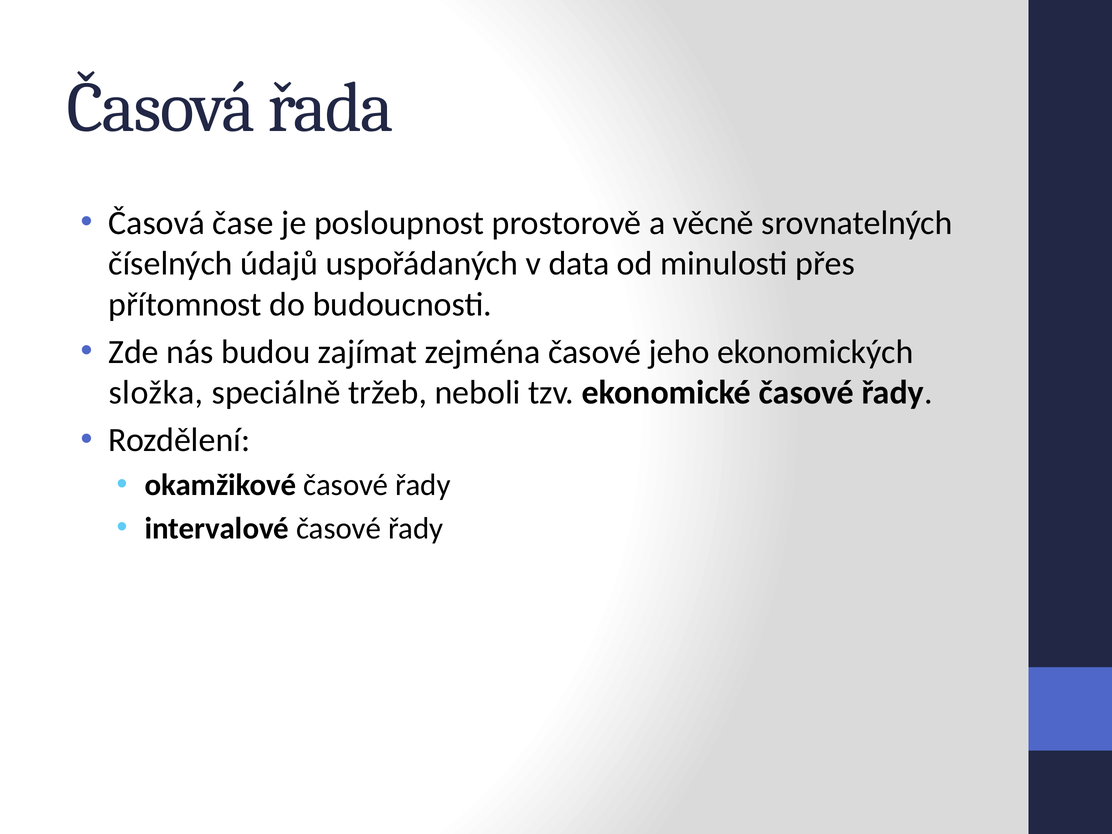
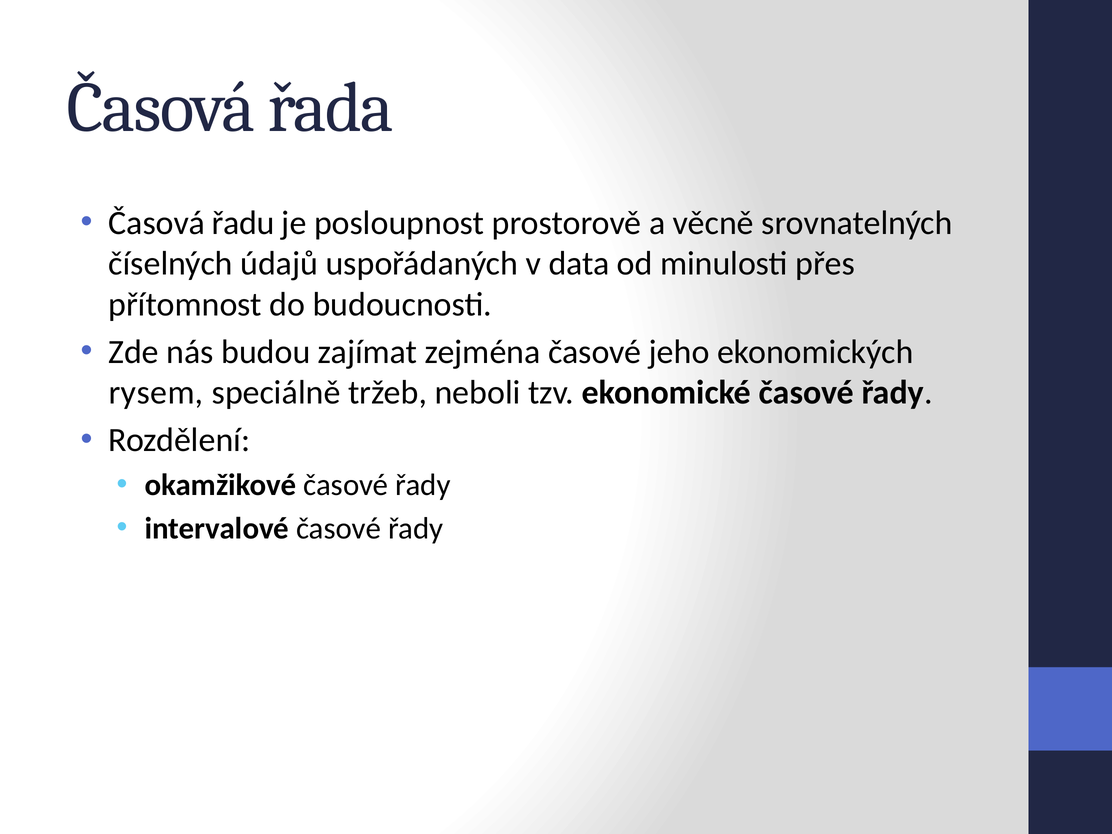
čase: čase -> řadu (243, 223)
složka: složka -> rysem (156, 393)
